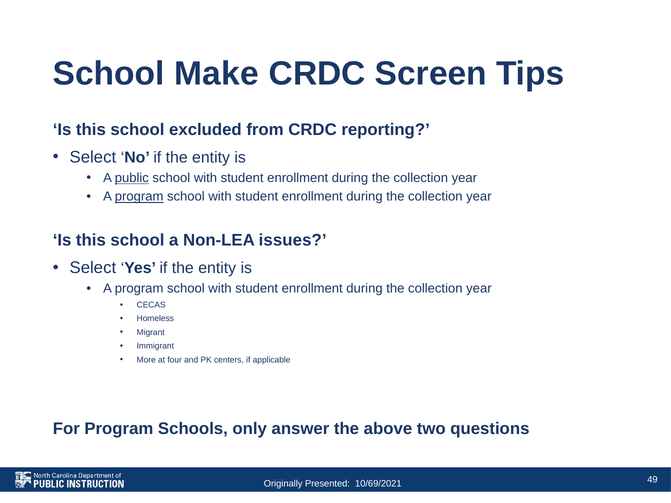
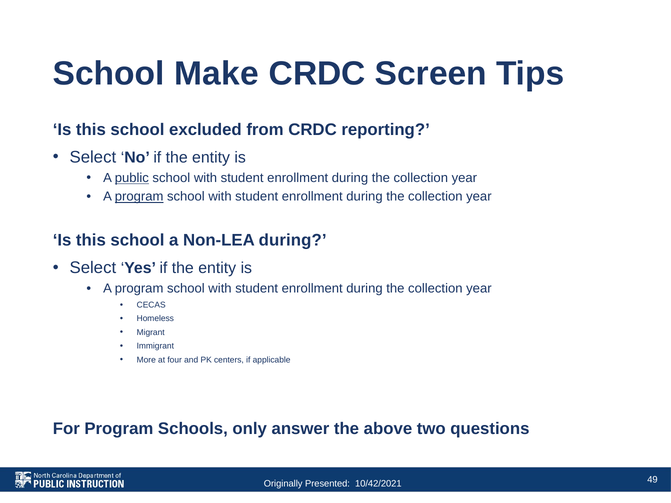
Non-LEA issues: issues -> during (293, 241)
10/69/2021: 10/69/2021 -> 10/42/2021 (378, 484)
